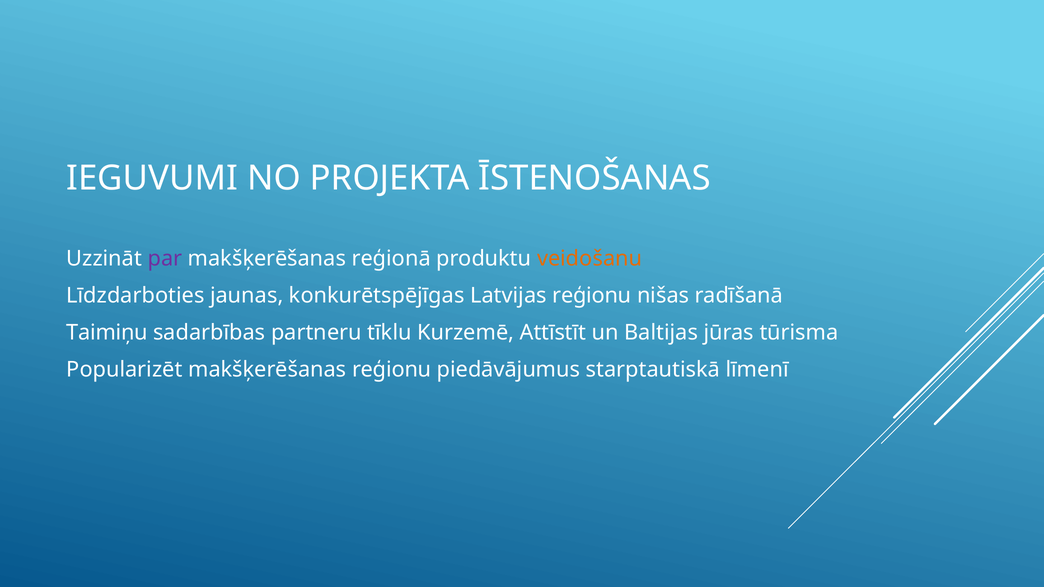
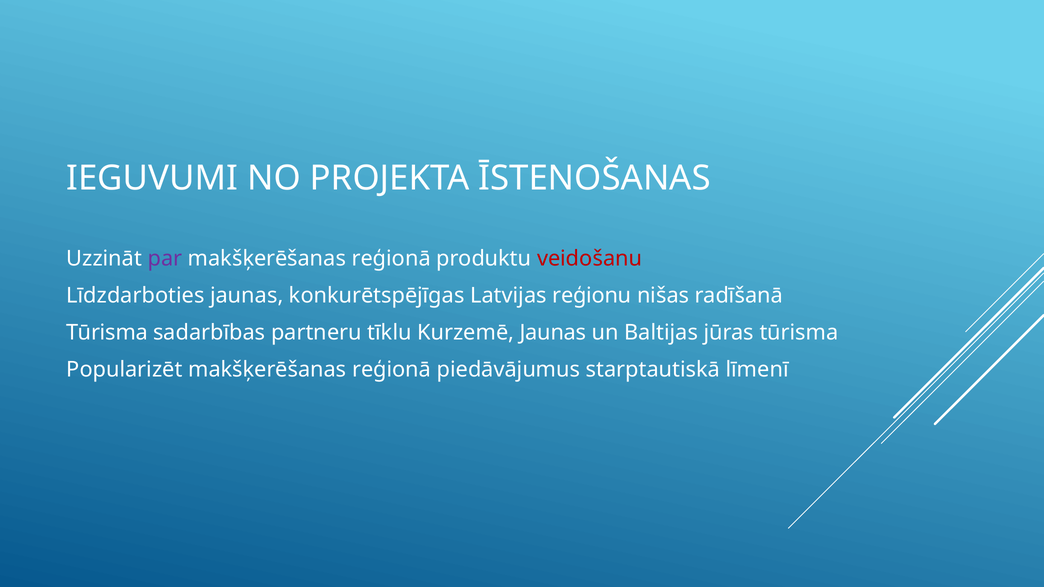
veidošanu colour: orange -> red (590, 259)
Taimiņu: Taimiņu -> Tūrisma (107, 333)
Kurzemē Attīstīt: Attīstīt -> Jaunas (553, 333)
Popularizēt makšķerēšanas reģionu: reģionu -> reģionā (392, 370)
